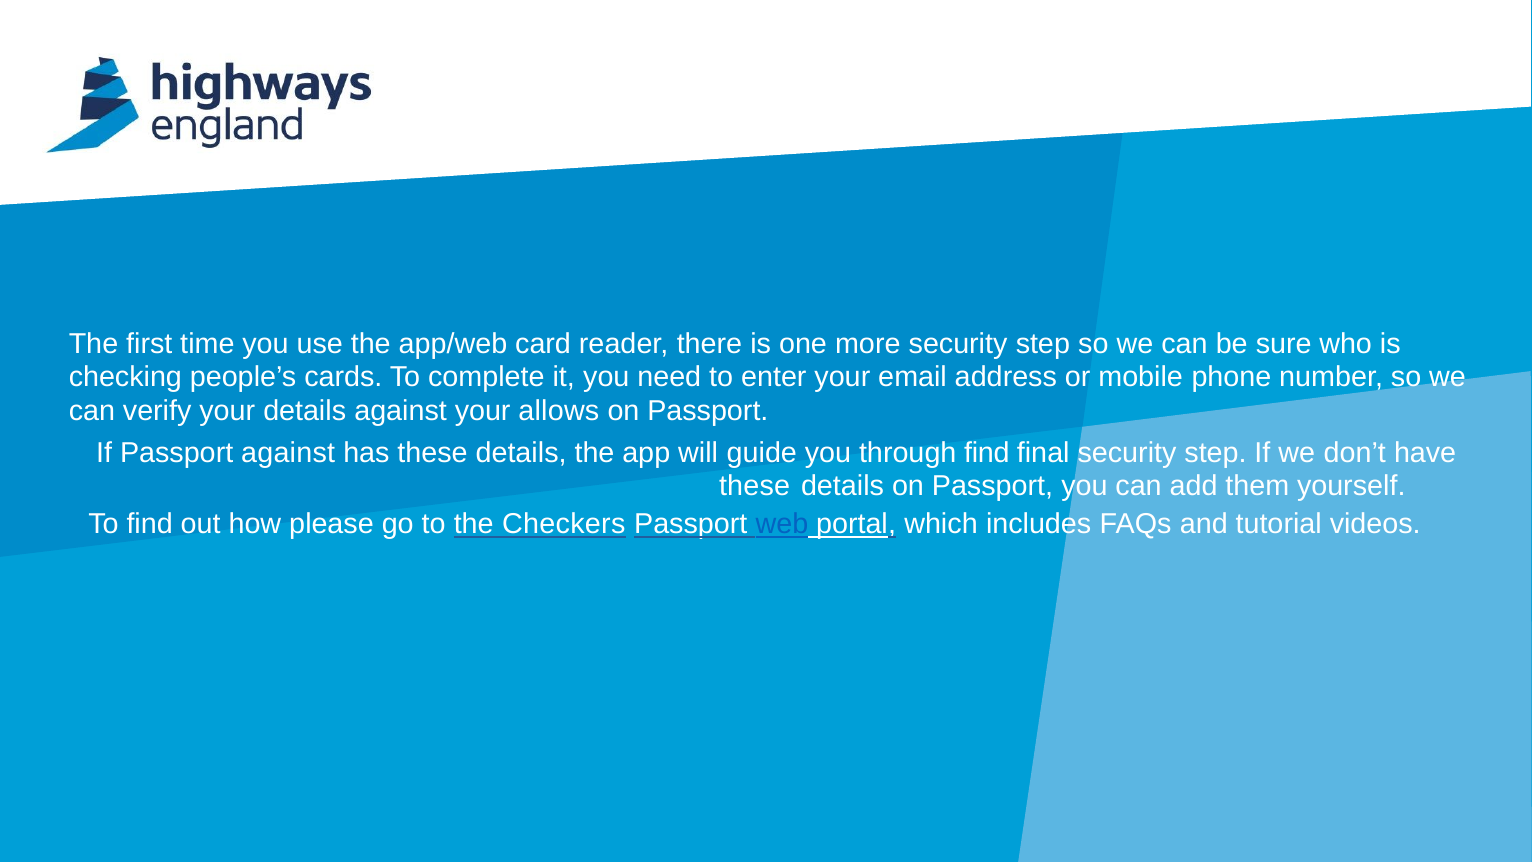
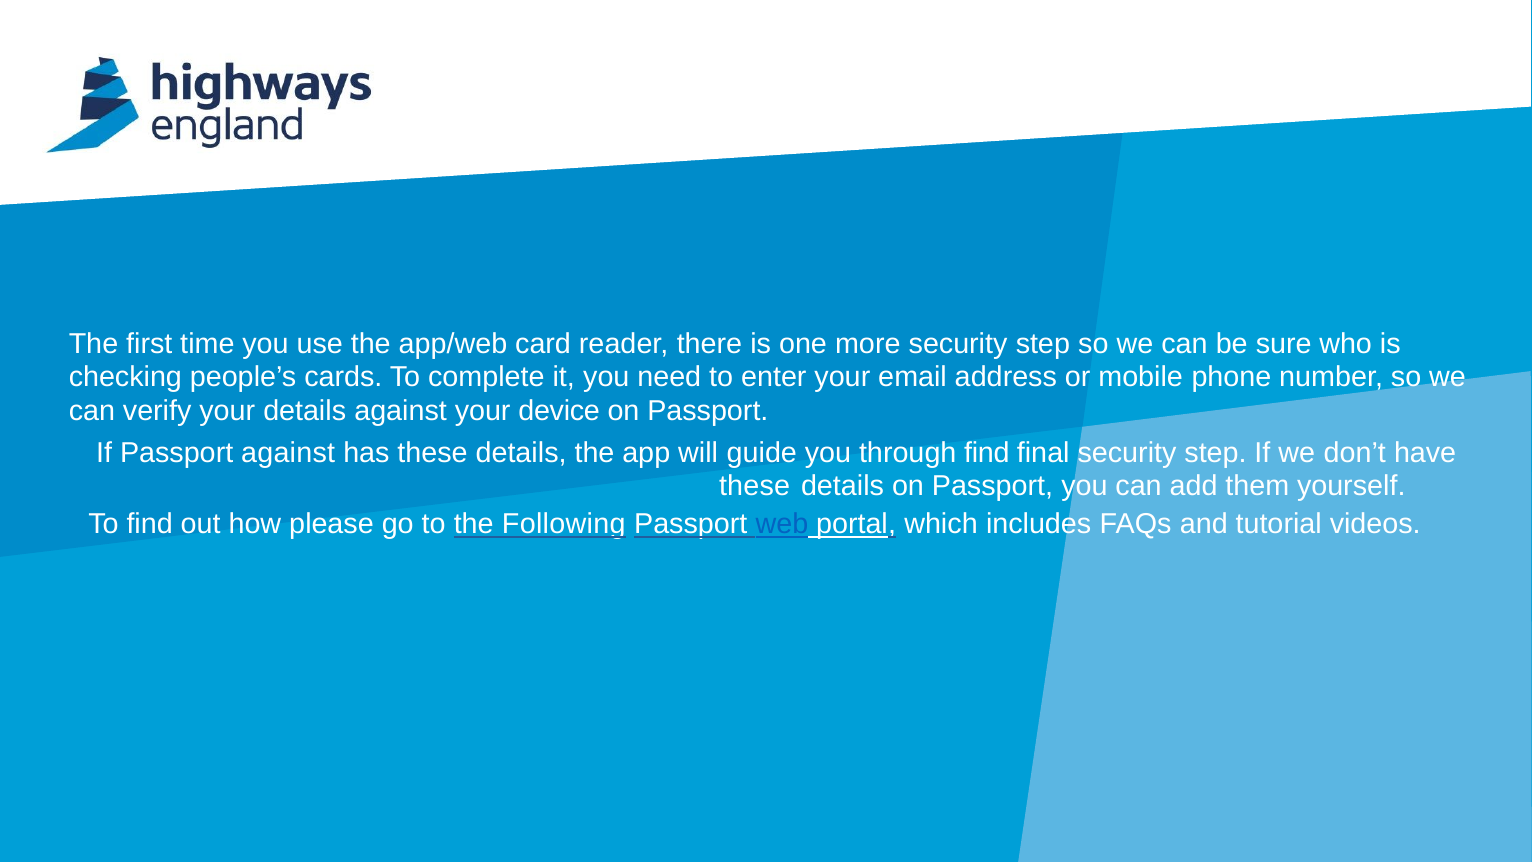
allows: allows -> device (559, 411)
Checkers: Checkers -> Following (564, 524)
